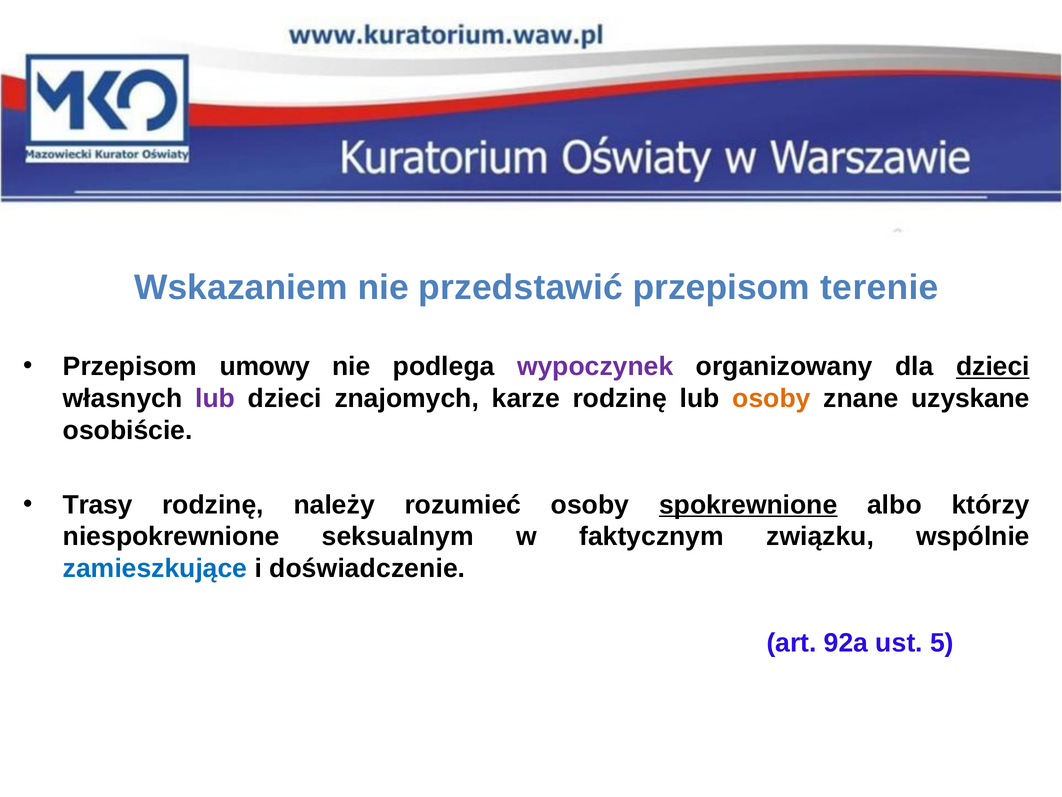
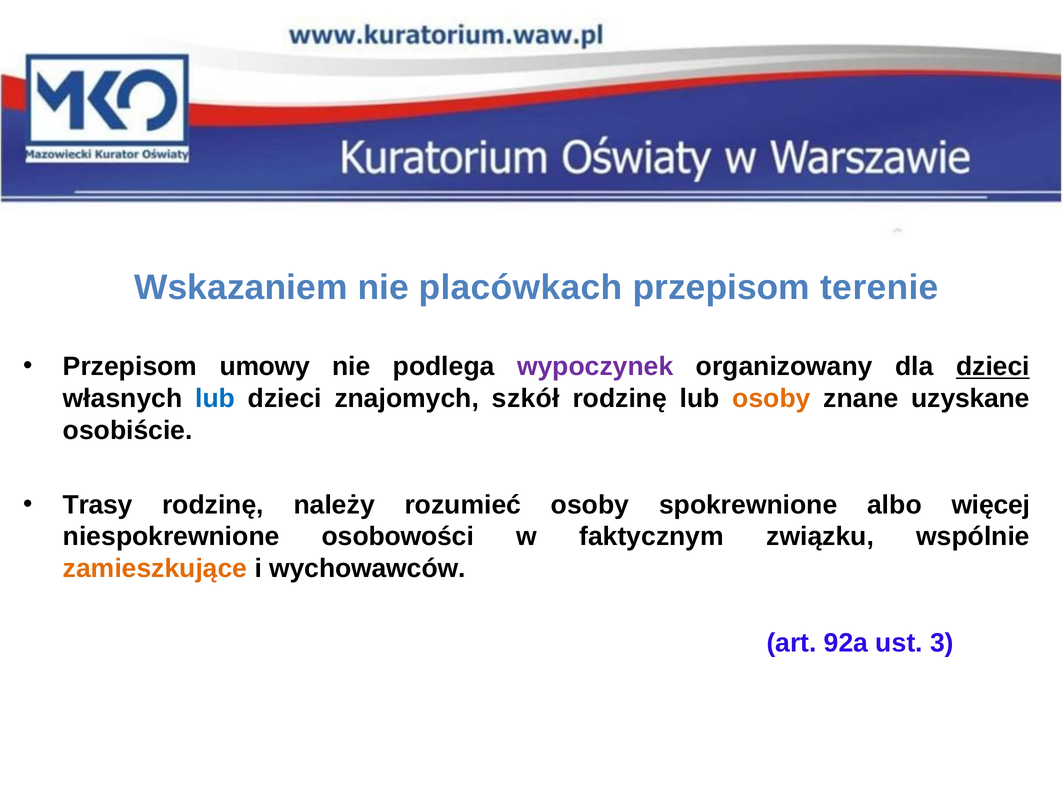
przedstawić: przedstawić -> placówkach (521, 287)
lub colour: purple -> blue (215, 398)
karze: karze -> szkół (526, 398)
spokrewnione underline: present -> none (748, 504)
którzy: którzy -> więcej (991, 504)
seksualnym: seksualnym -> osobowości (398, 536)
zamieszkujące colour: blue -> orange (155, 568)
doświadczenie: doświadczenie -> wychowawców (367, 568)
5: 5 -> 3 (942, 643)
